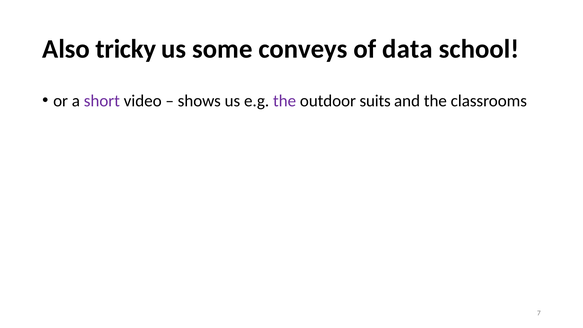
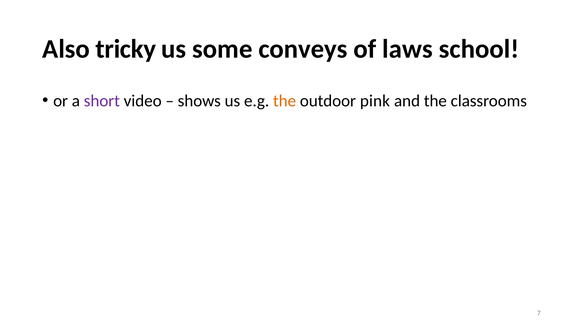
data: data -> laws (408, 49)
the colour: purple -> orange (285, 101)
suits: suits -> pink (375, 101)
